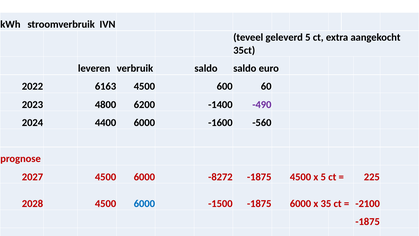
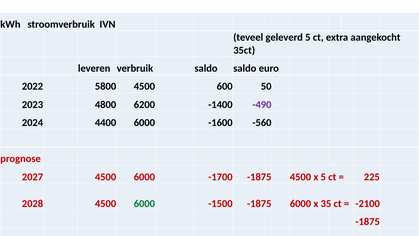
6163: 6163 -> 5800 (106, 86)
60: 60 -> 50 (266, 86)
-8272: -8272 -> -1700 (220, 177)
6000 colour: blue -> green (144, 203)
